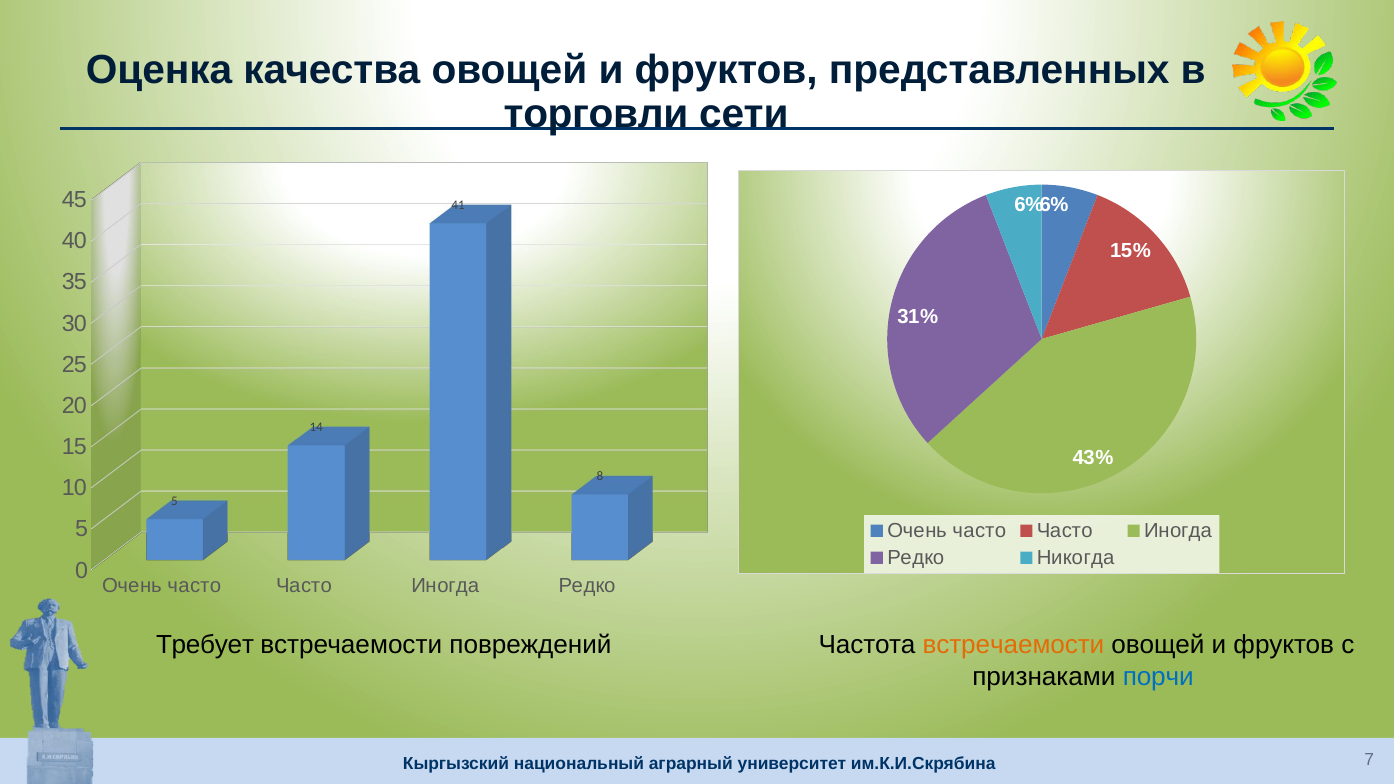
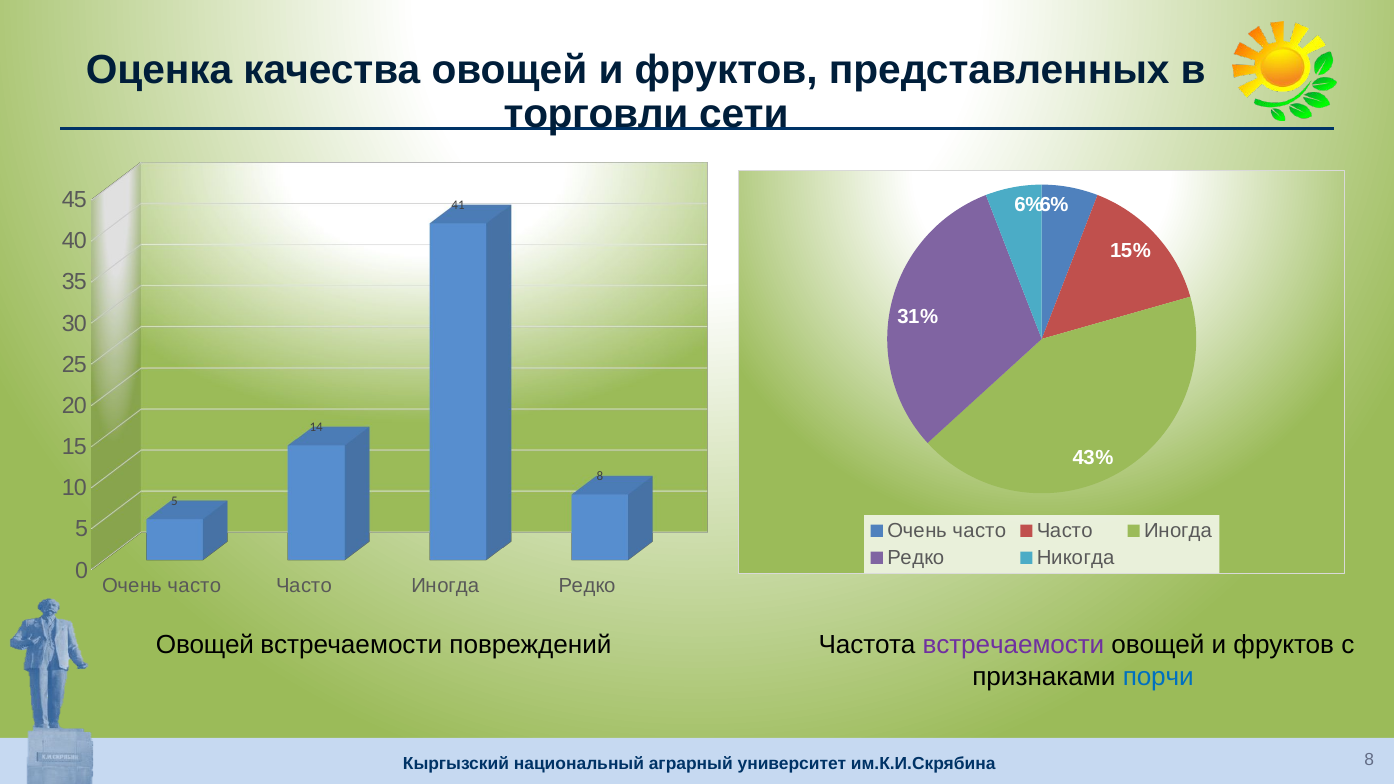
Требует: Требует -> Овощей (205, 645)
встречаемости colour: orange -> purple (1013, 645)
7: 7 -> 8 (1369, 760)
